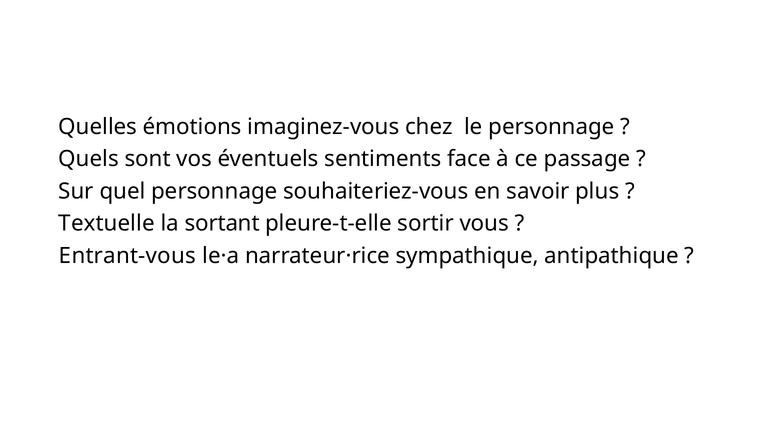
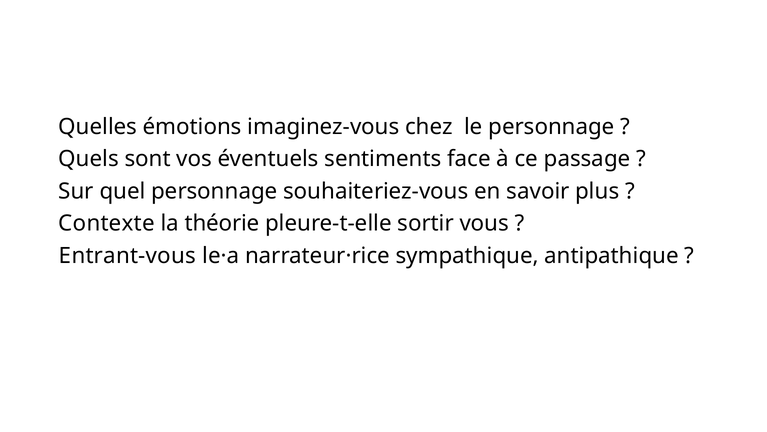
Textuelle: Textuelle -> Contexte (107, 223)
sortant: sortant -> théorie (222, 223)
